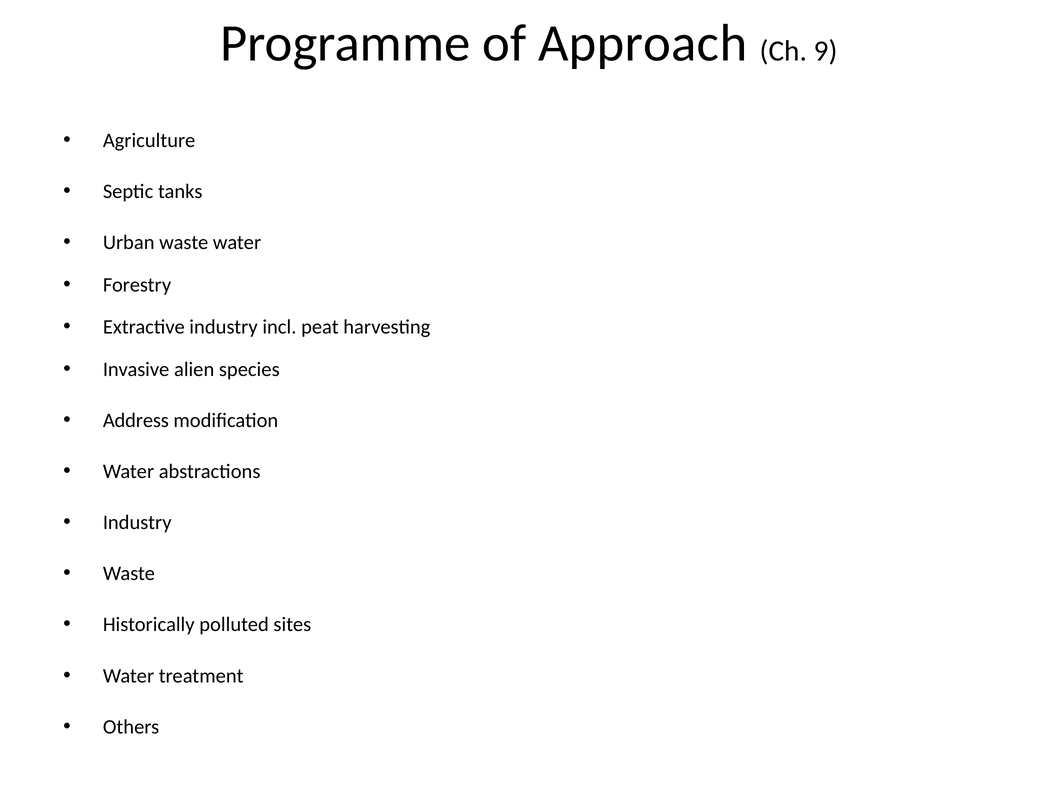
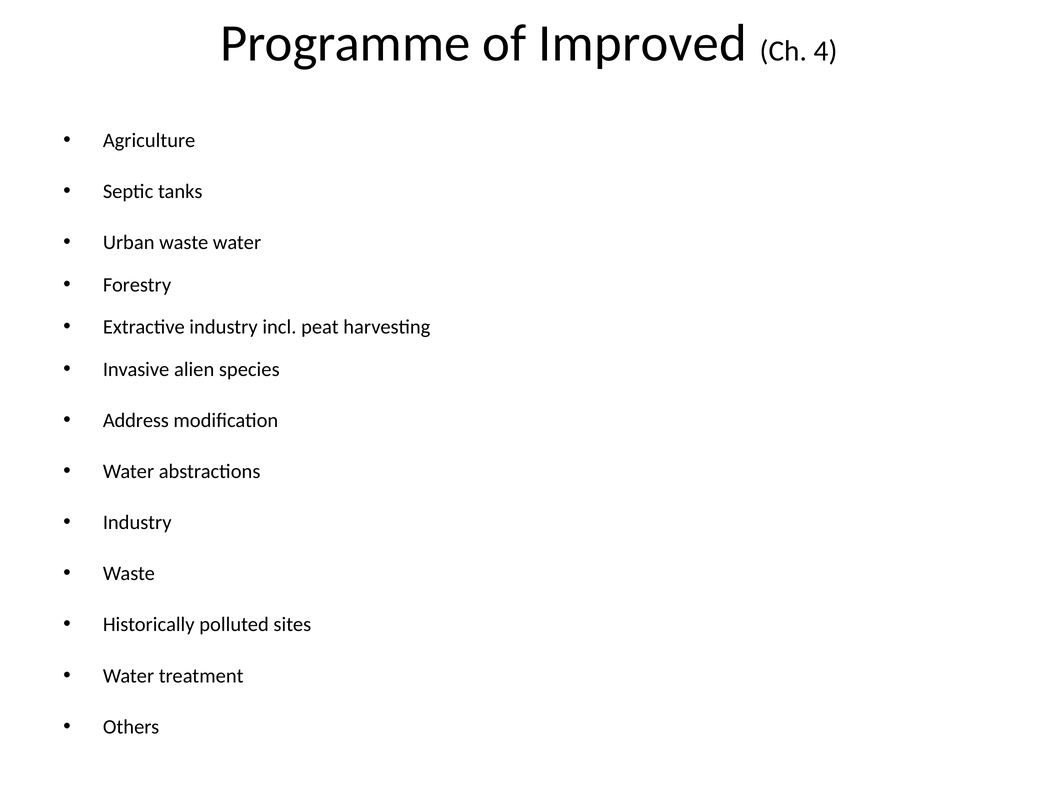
Approach: Approach -> Improved (643, 43)
9: 9 -> 4 (826, 51)
